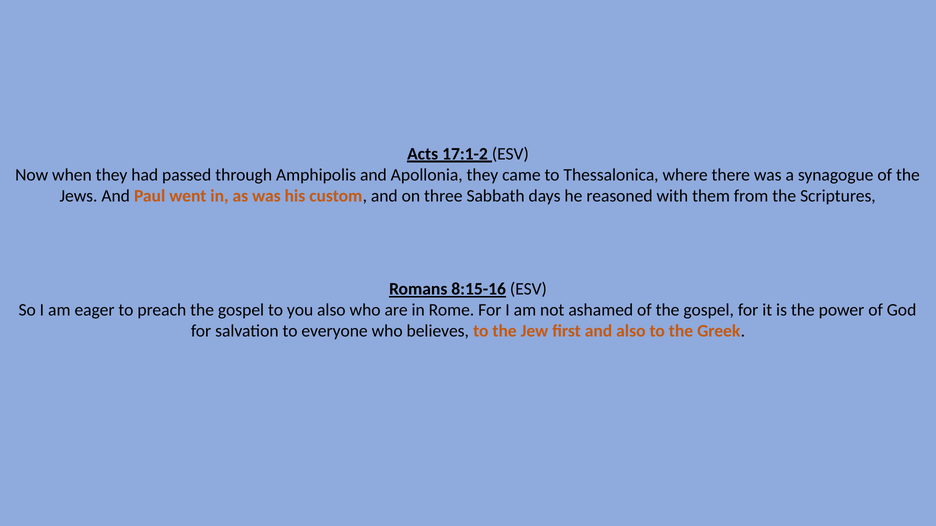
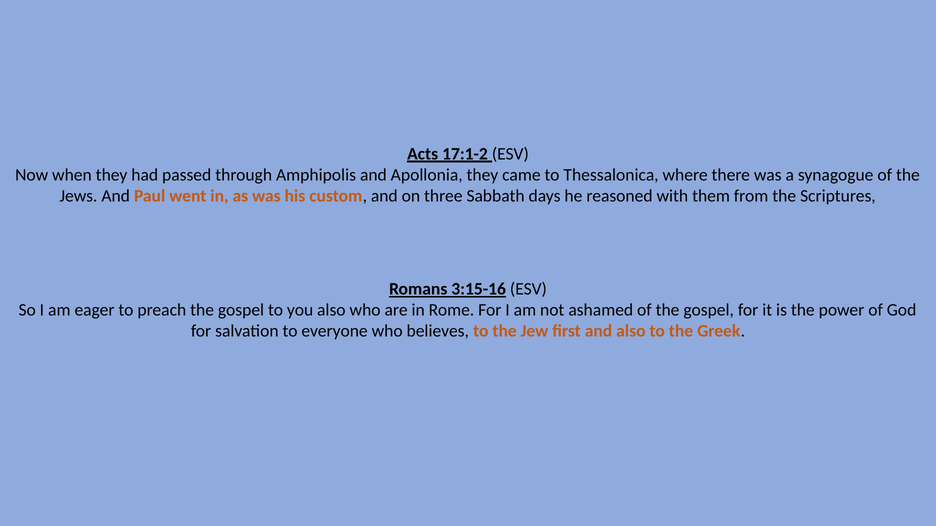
8:15-16: 8:15-16 -> 3:15-16 (479, 289)
